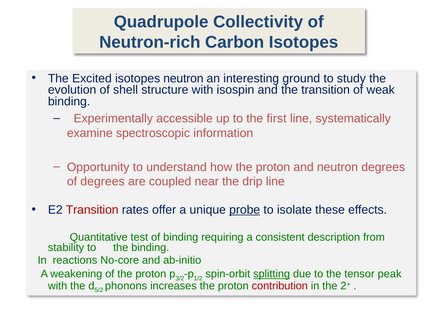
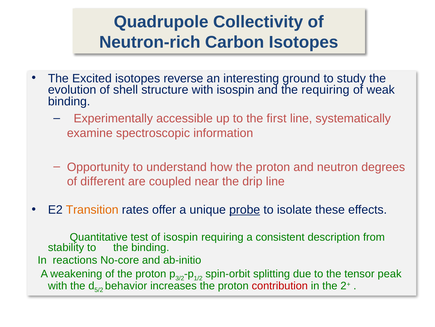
isotopes neutron: neutron -> reverse (183, 78)
the transition: transition -> requiring (325, 90)
of degrees: degrees -> different (103, 181)
Transition colour: red -> orange (92, 209)
of binding: binding -> isospin (181, 237)
splitting underline: present -> none (272, 273)
phonons: phonons -> behavior (126, 285)
